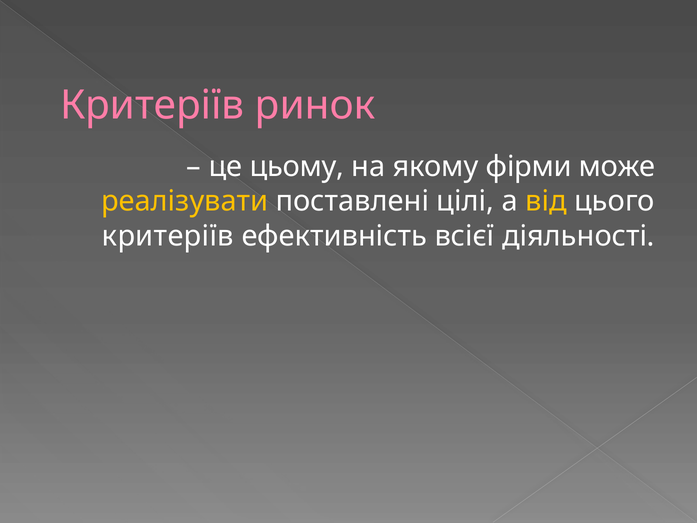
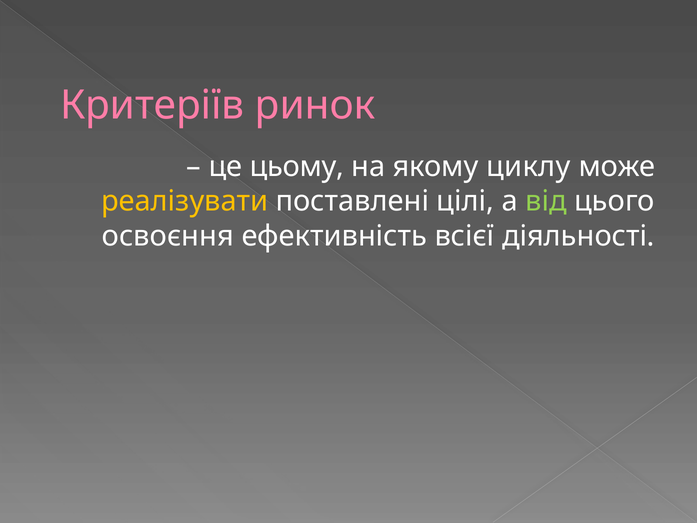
фірми: фірми -> циклу (528, 166)
від colour: yellow -> light green (546, 201)
критеріїв: критеріїв -> освоєння (168, 236)
